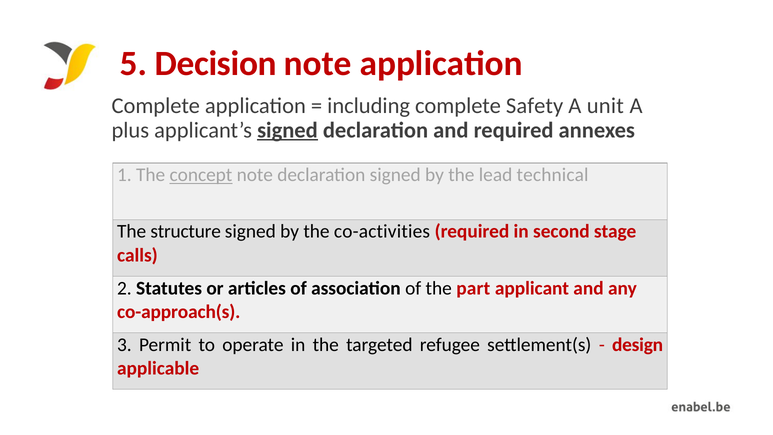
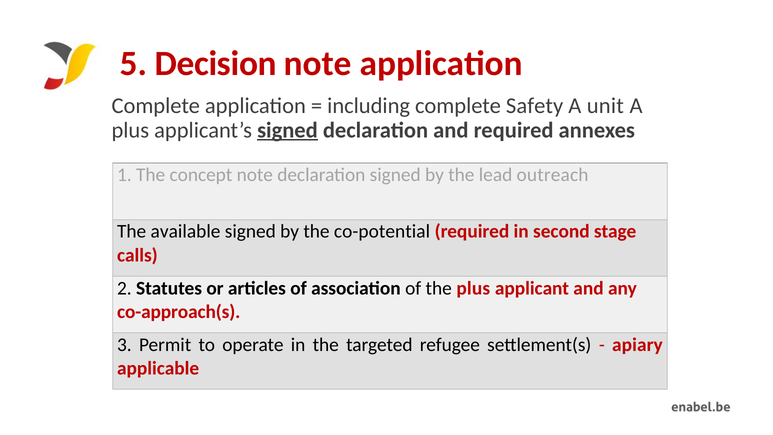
concept underline: present -> none (201, 175)
technical: technical -> outreach (553, 175)
structure: structure -> available (186, 231)
co-activities: co-activities -> co-potential (382, 231)
the part: part -> plus (473, 288)
design: design -> apiary (637, 345)
